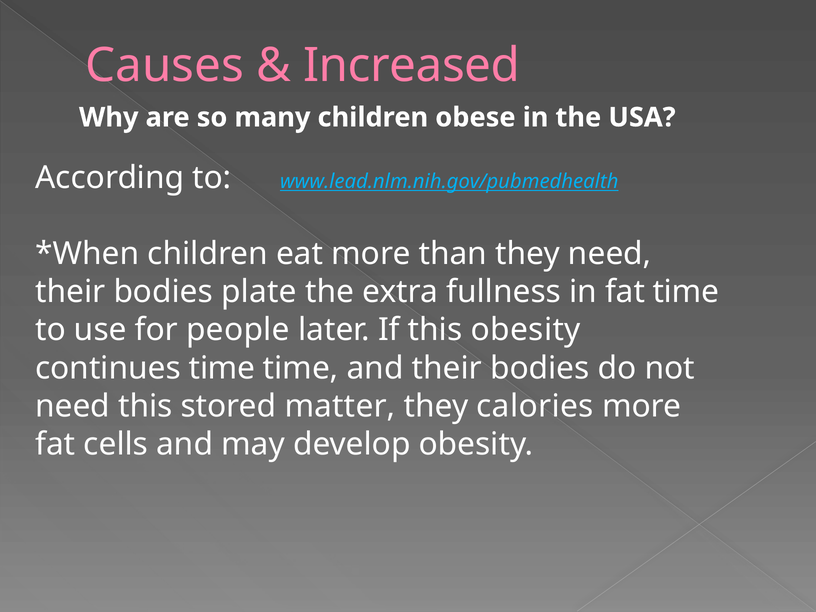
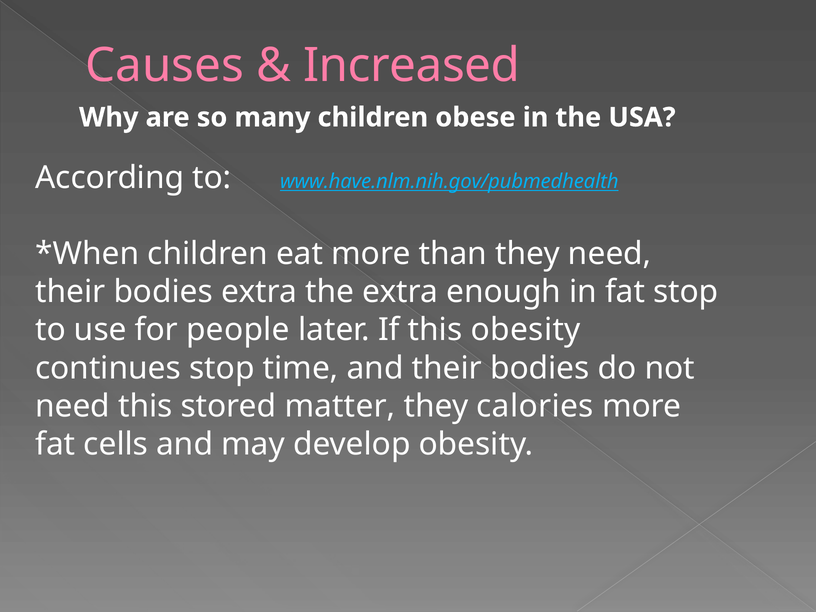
www.lead.nlm.nih.gov/pubmedhealth: www.lead.nlm.nih.gov/pubmedhealth -> www.have.nlm.nih.gov/pubmedhealth (449, 181)
bodies plate: plate -> extra (259, 292)
fullness: fullness -> enough (504, 292)
fat time: time -> stop (686, 292)
continues time: time -> stop (222, 368)
